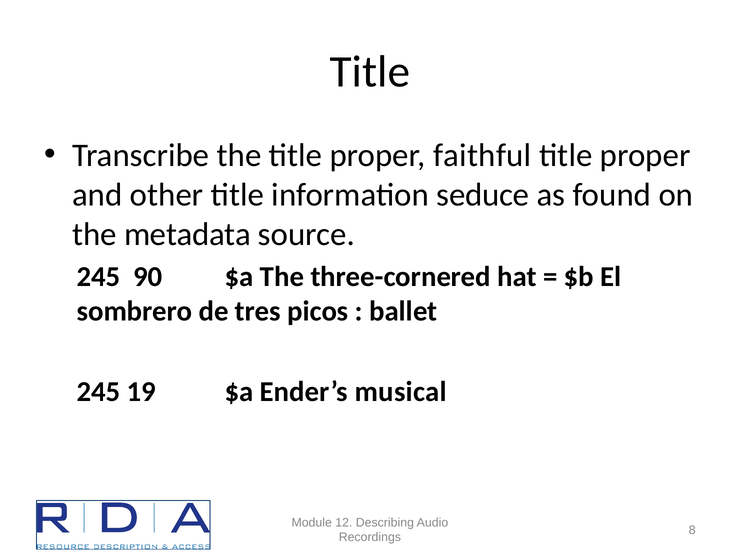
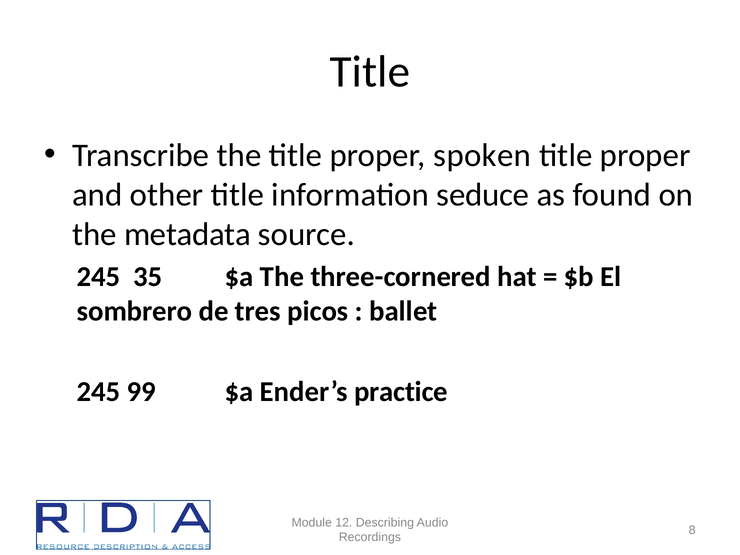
faithful: faithful -> spoken (482, 155)
90: 90 -> 35 (148, 277)
19: 19 -> 99 (141, 392)
musical: musical -> practice (401, 392)
